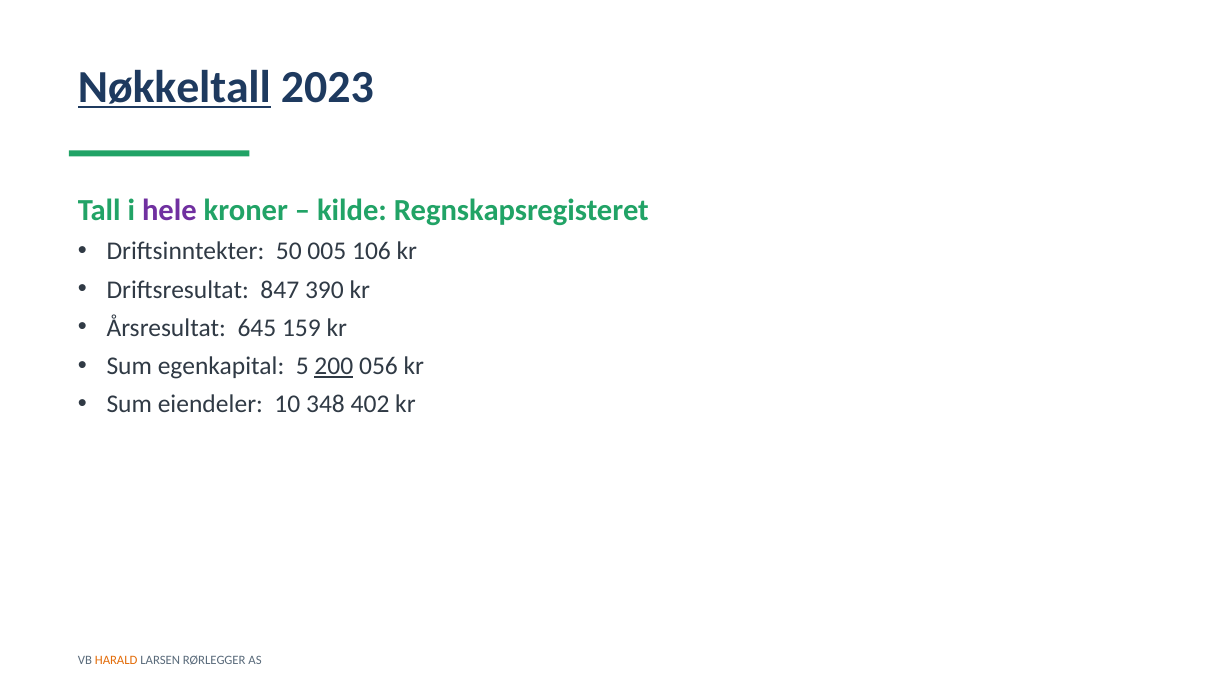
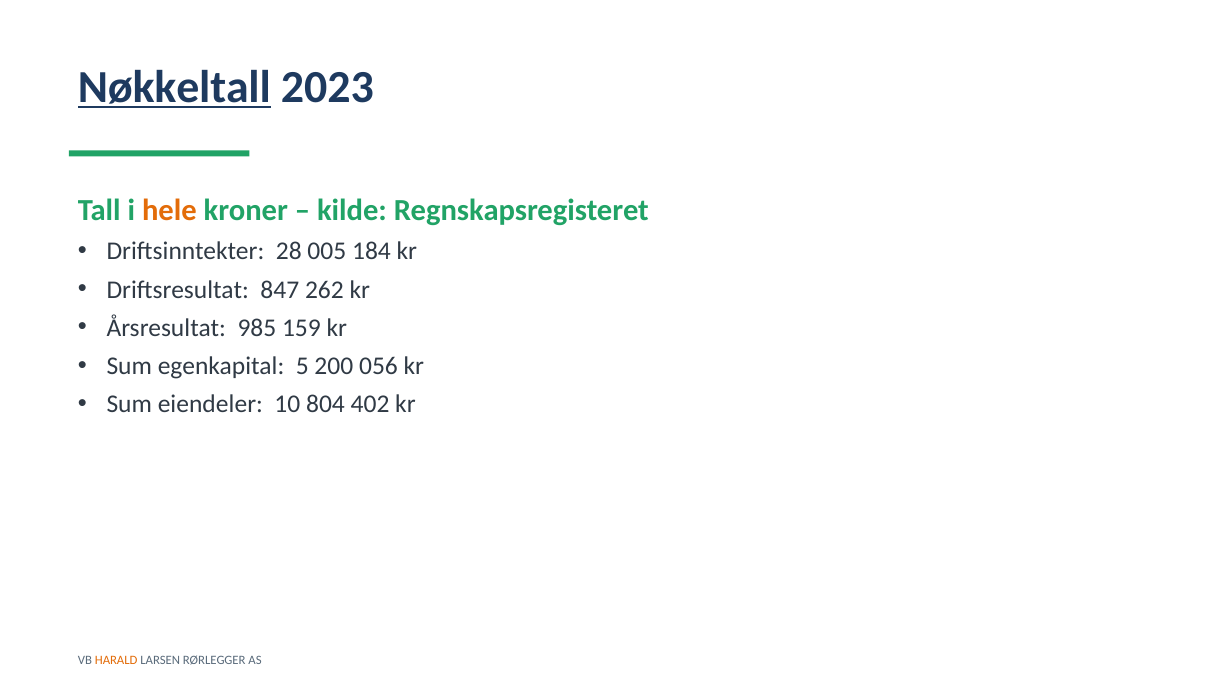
hele colour: purple -> orange (169, 211)
50: 50 -> 28 (289, 252)
106: 106 -> 184 (371, 252)
390: 390 -> 262 (324, 290)
645: 645 -> 985 (257, 328)
200 underline: present -> none (334, 367)
348: 348 -> 804 (325, 405)
